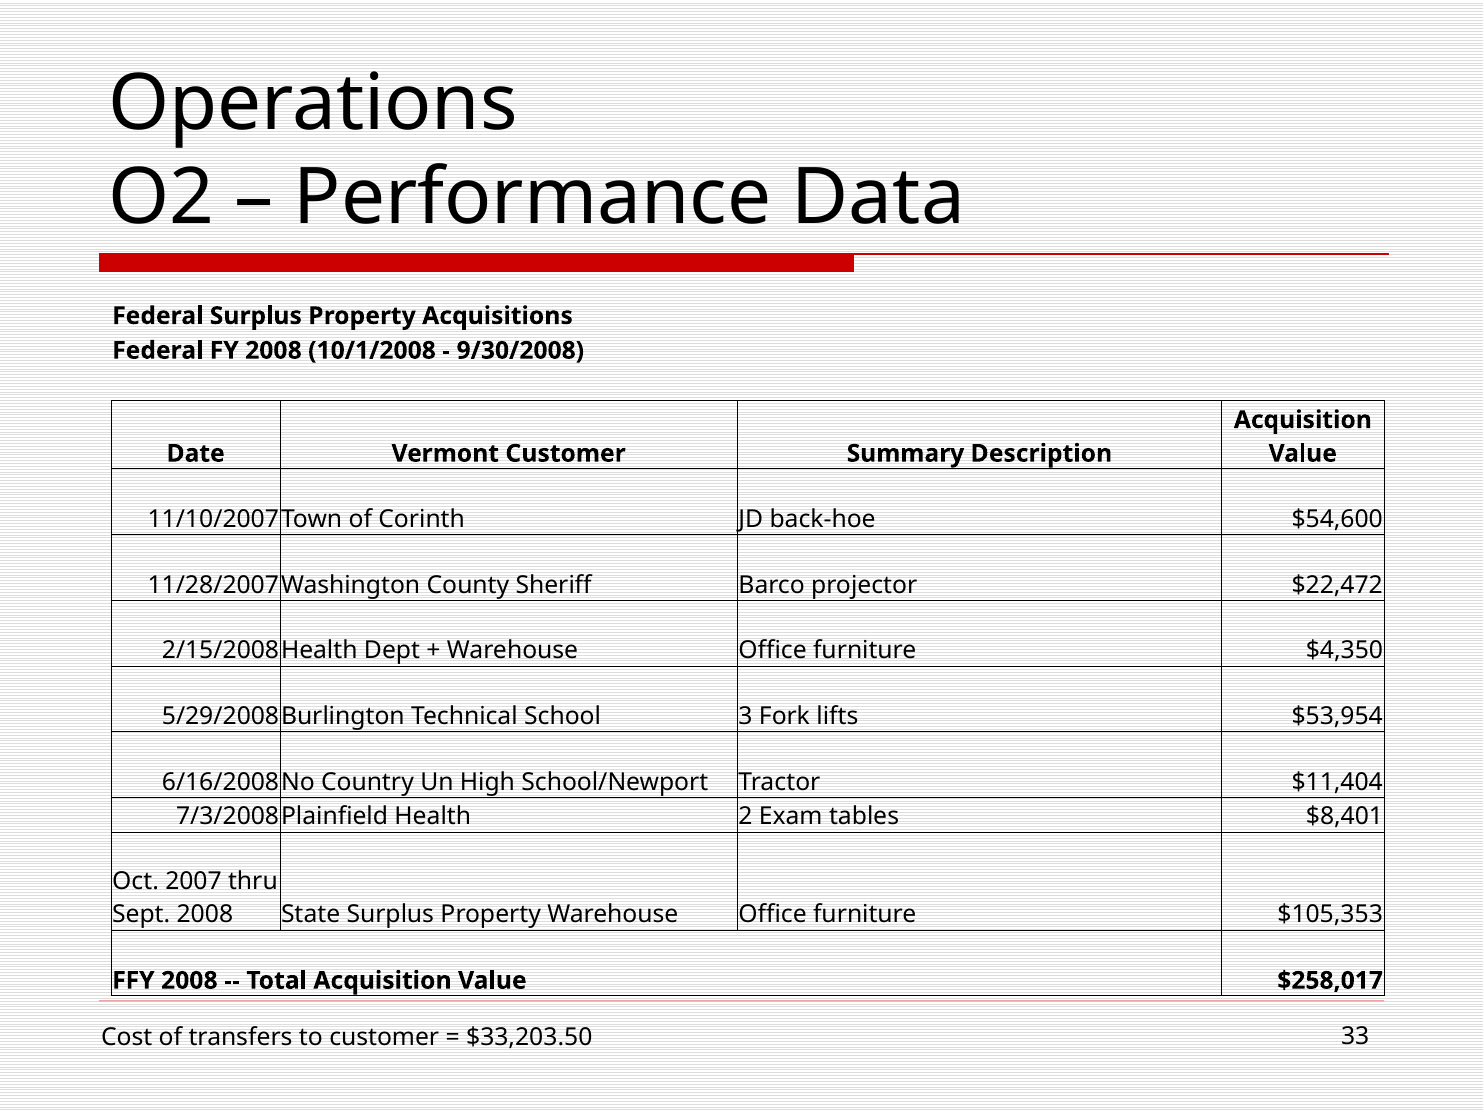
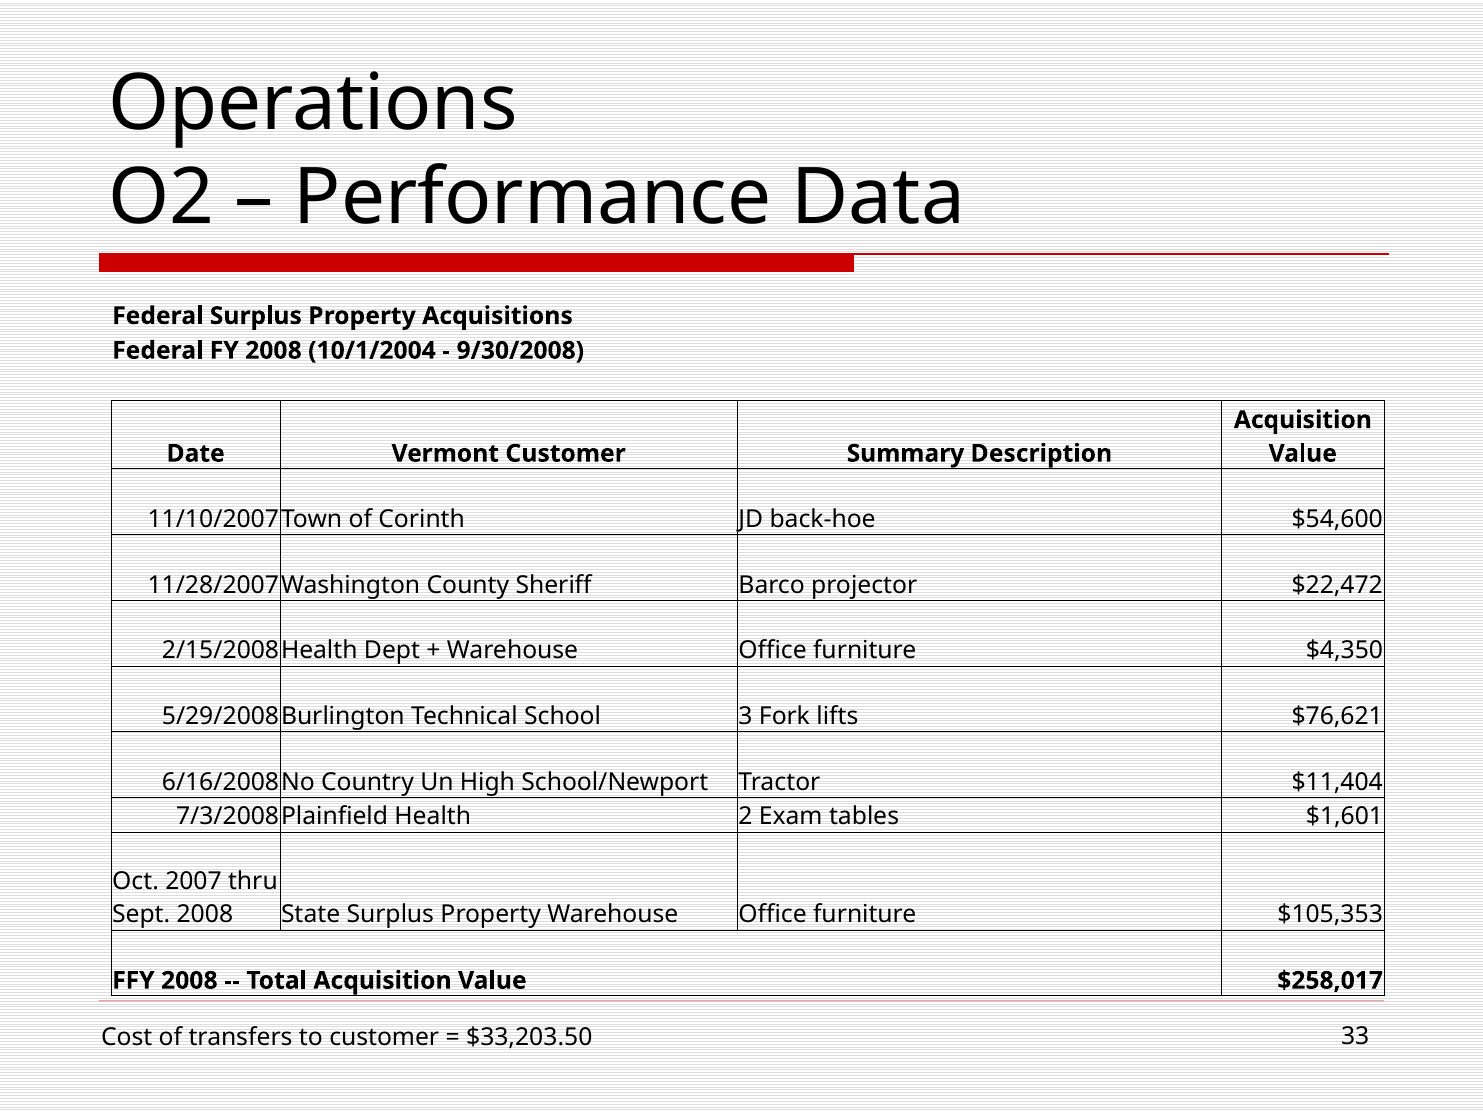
10/1/2008: 10/1/2008 -> 10/1/2004 (372, 351)
$53,954: $53,954 -> $76,621 (1337, 717)
$8,401: $8,401 -> $1,601 (1344, 817)
